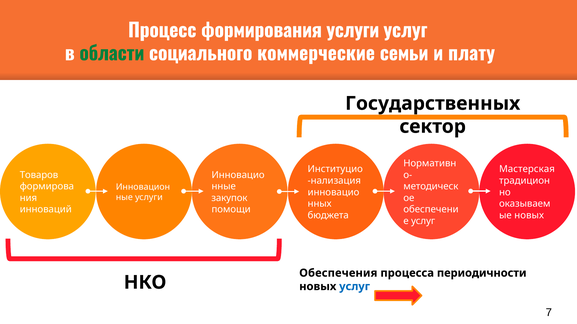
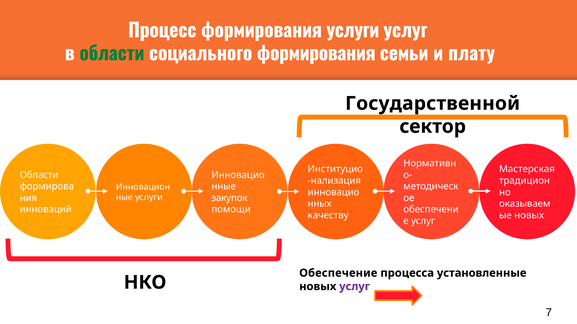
социального коммерческие: коммерческие -> формирования (316, 54)
Государственных: Государственных -> Государственной (433, 104)
Товаров: Товаров -> Области (39, 175)
бюджета: бюджета -> качеству (328, 216)
Обеспечения: Обеспечения -> Обеспечение (338, 273)
периодичности: периодичности -> установленные (482, 273)
услуг colour: blue -> purple (355, 287)
